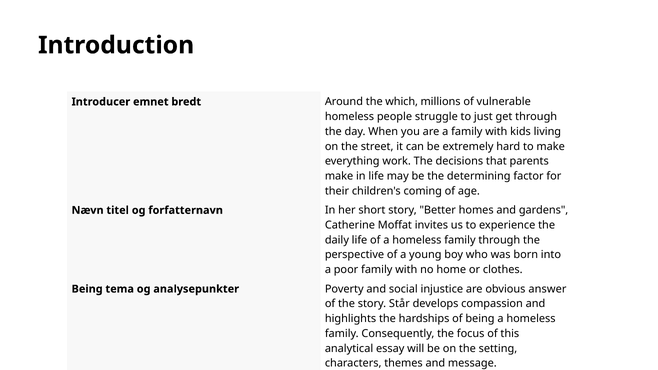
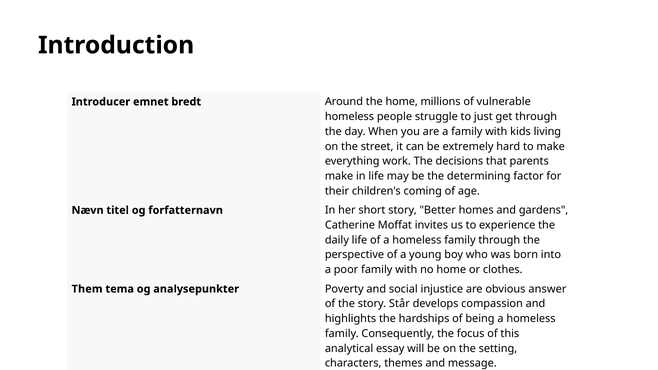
the which: which -> home (402, 102)
Being: Being -> Them (87, 289)
